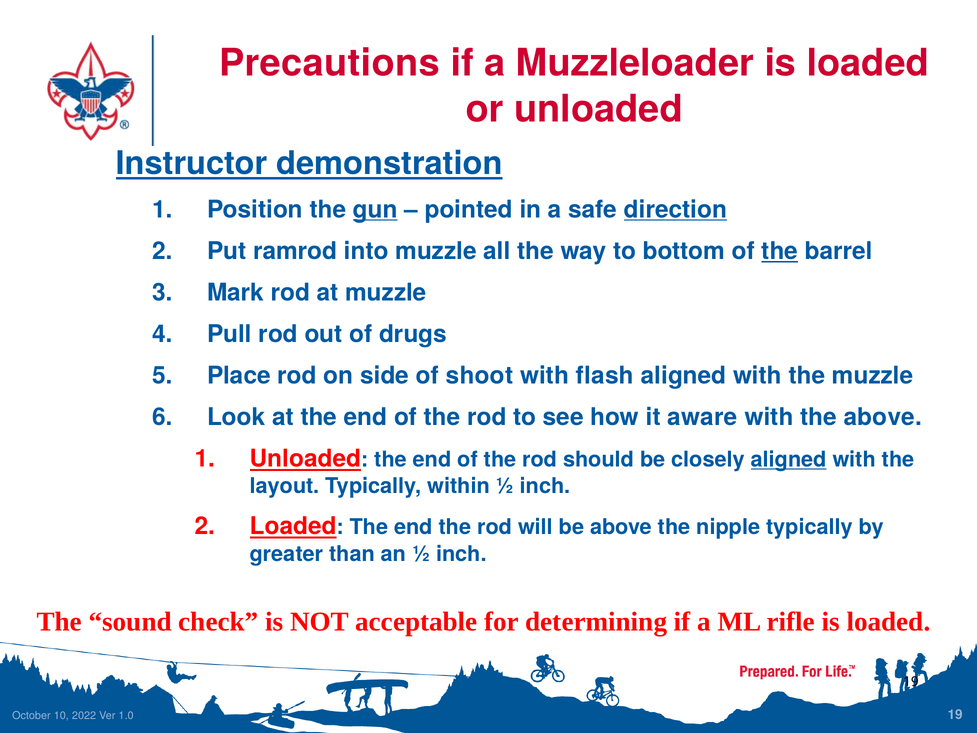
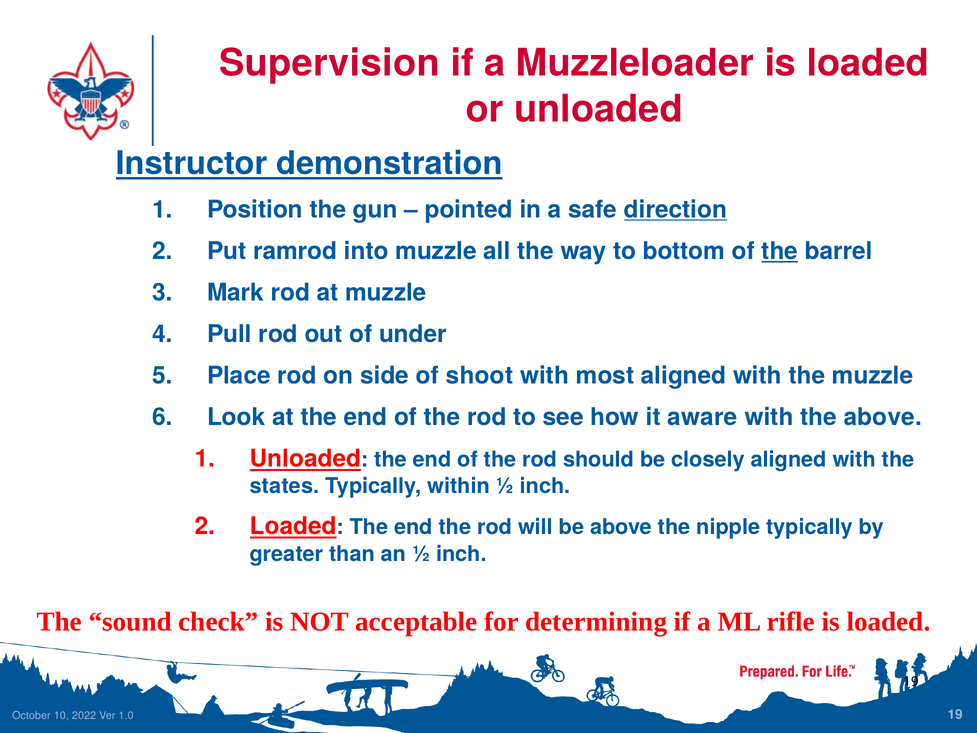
Precautions: Precautions -> Supervision (330, 63)
gun underline: present -> none (375, 209)
drugs: drugs -> under (413, 334)
flash: flash -> most (605, 376)
aligned underline: present -> none (789, 460)
layout: layout -> states (285, 486)
